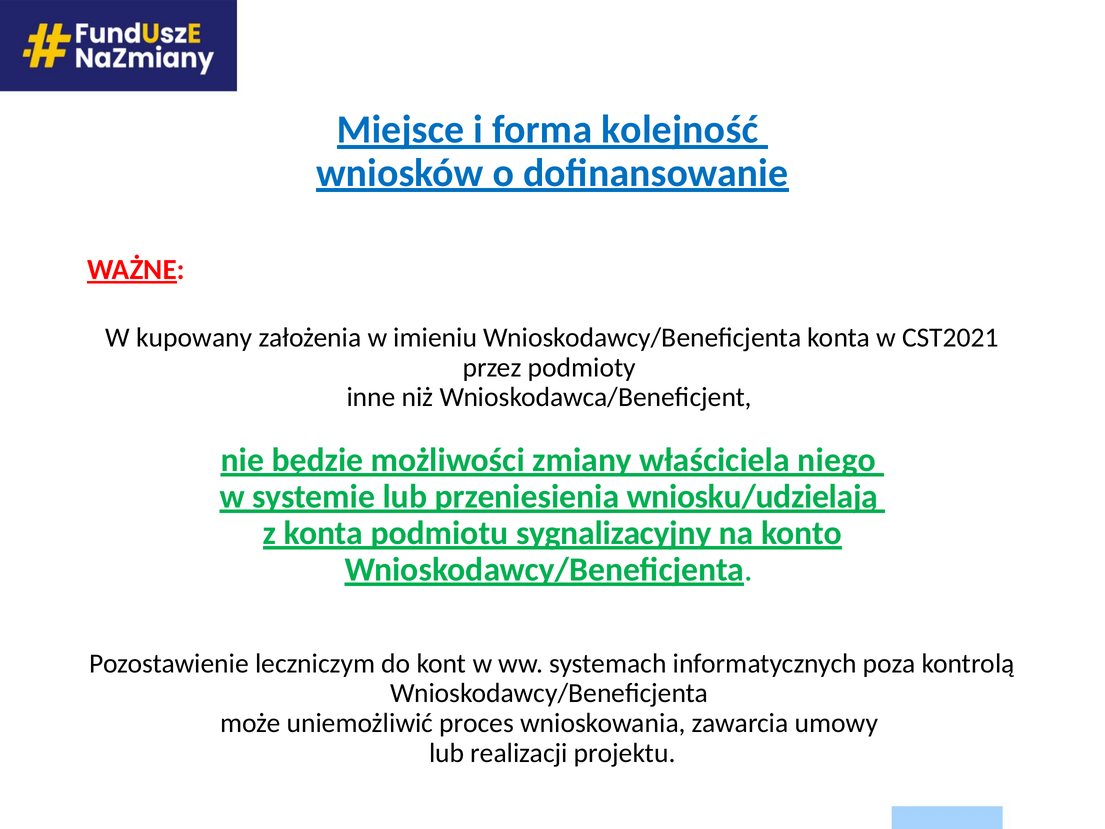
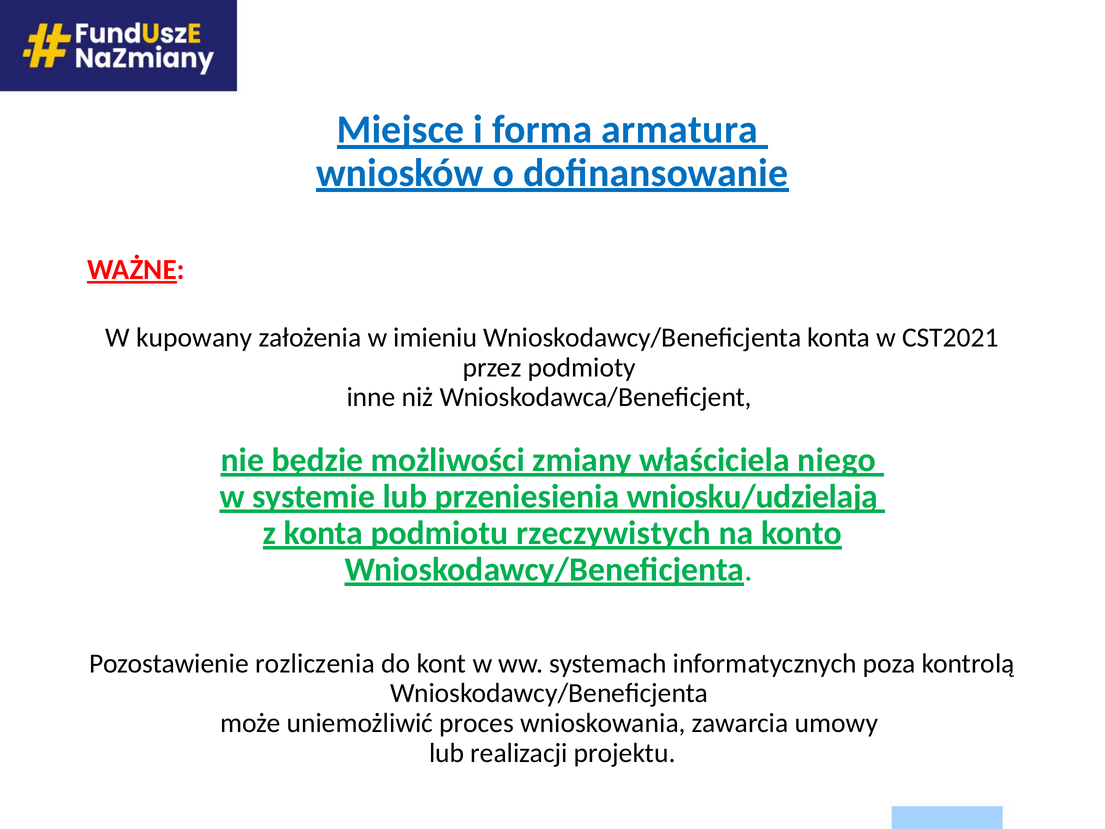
kolejność: kolejność -> armatura (680, 130)
sygnalizacyjny: sygnalizacyjny -> rzeczywistych (613, 533)
leczniczym: leczniczym -> rozliczenia (315, 663)
